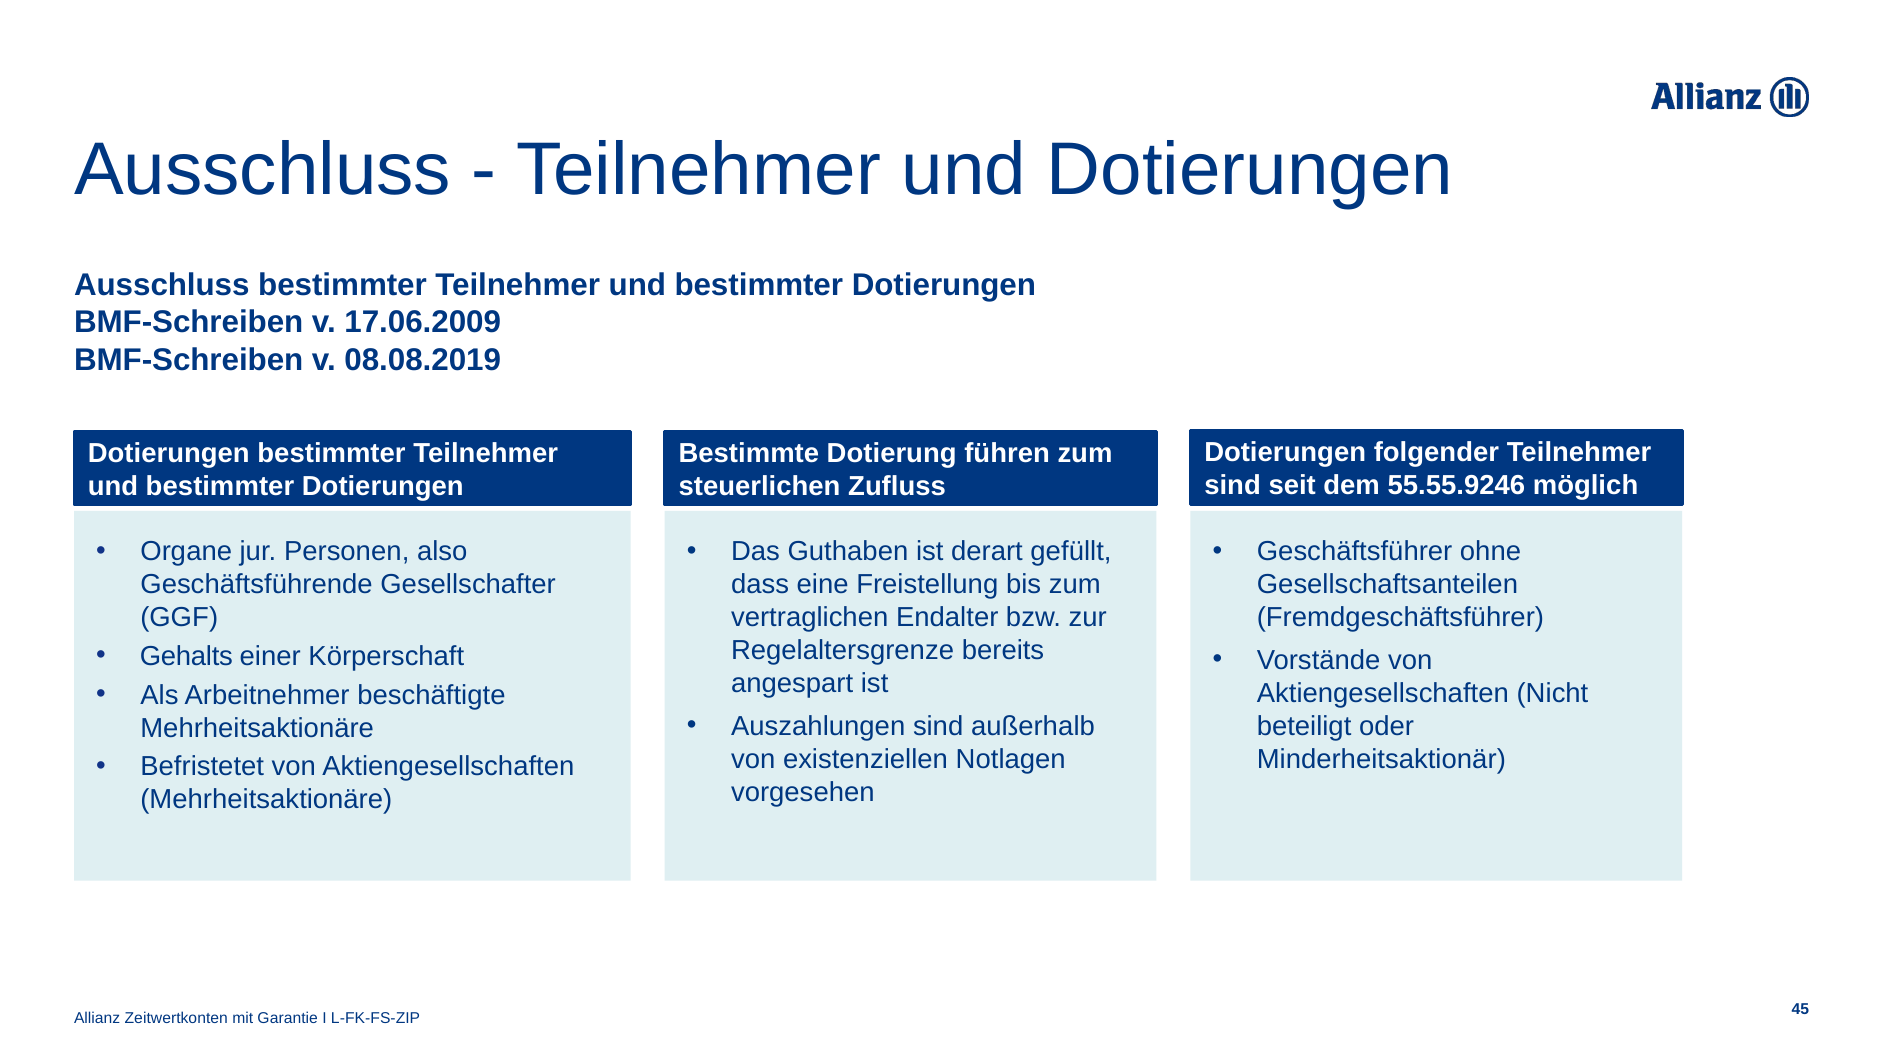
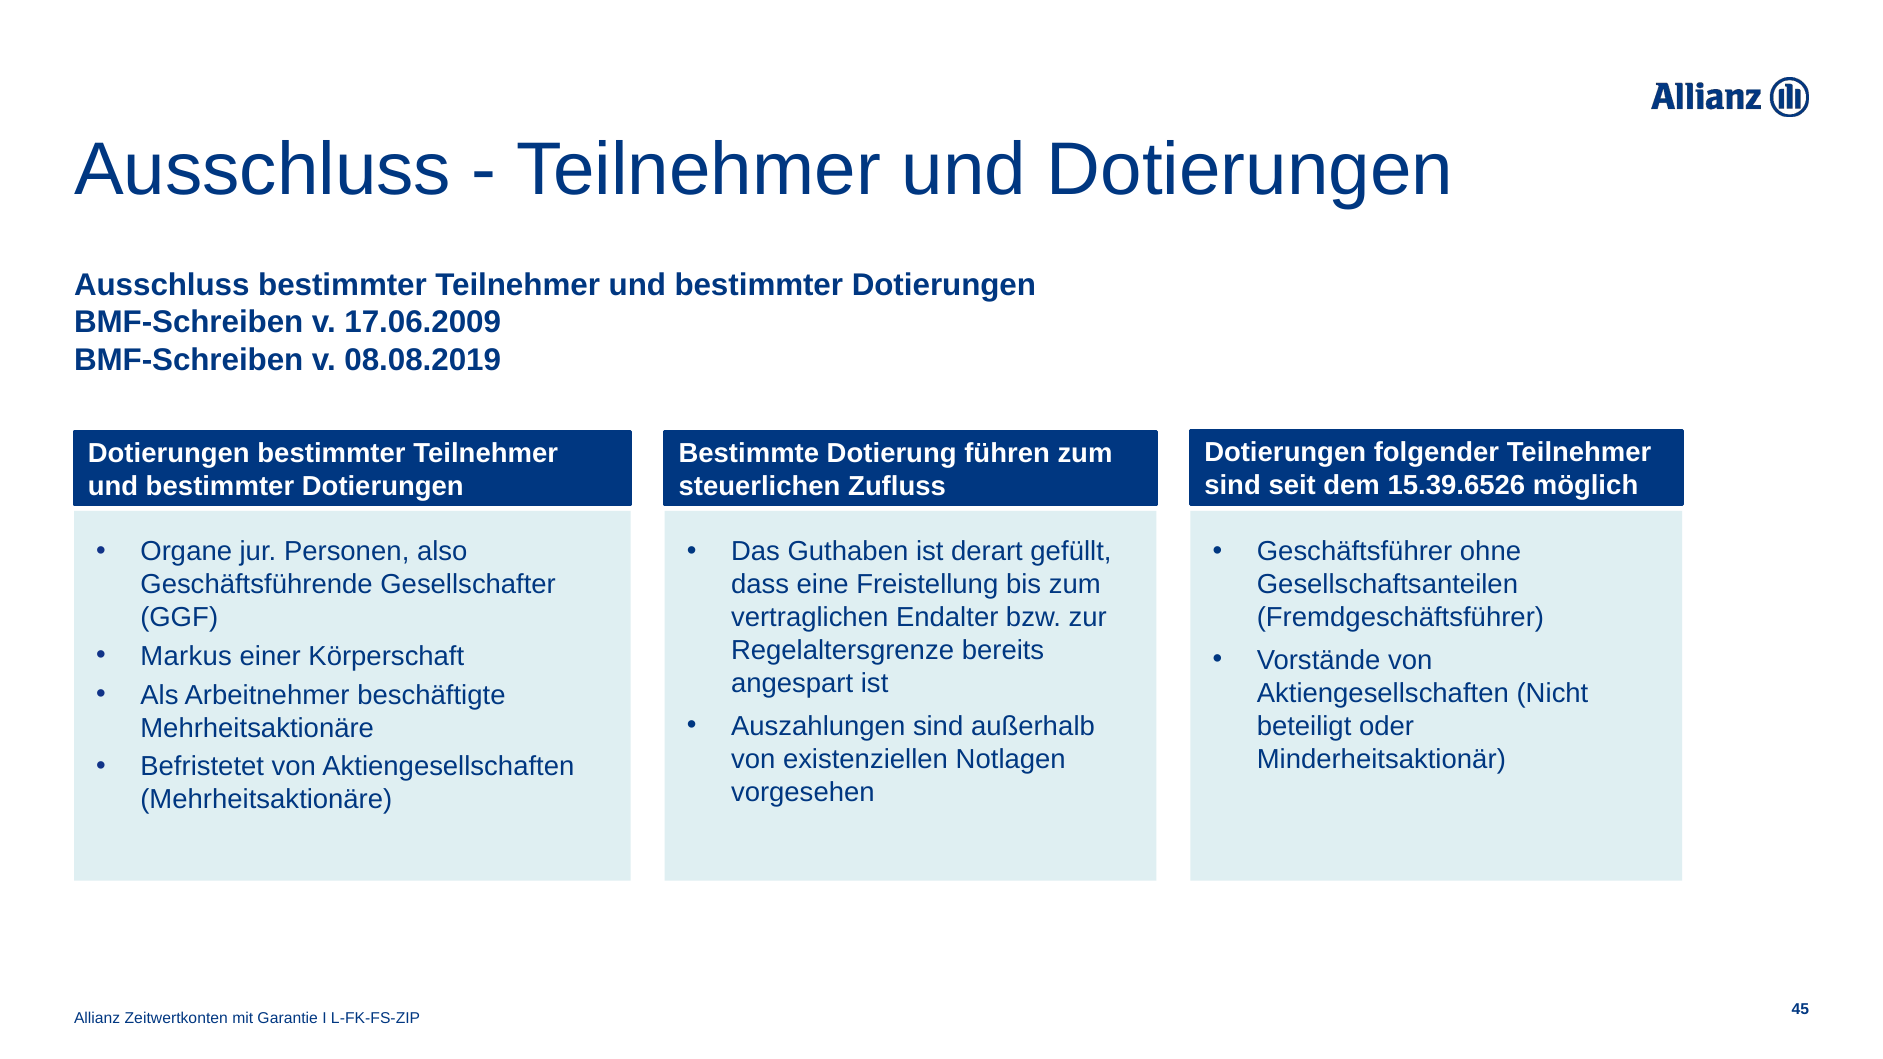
55.55.9246: 55.55.9246 -> 15.39.6526 (1456, 486)
Gehalts: Gehalts -> Markus (186, 656)
